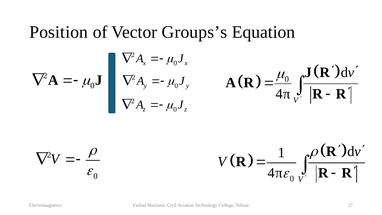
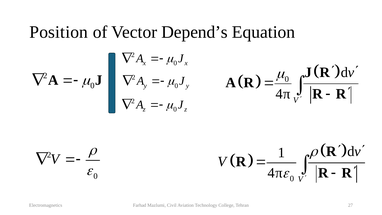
Groups’s: Groups’s -> Depend’s (195, 32)
